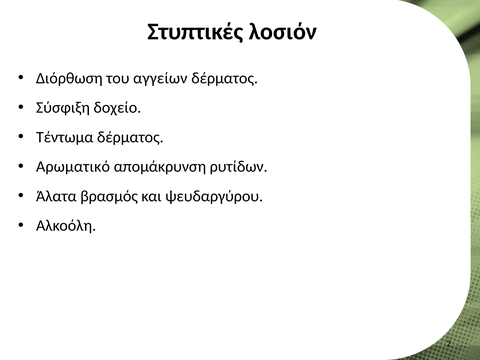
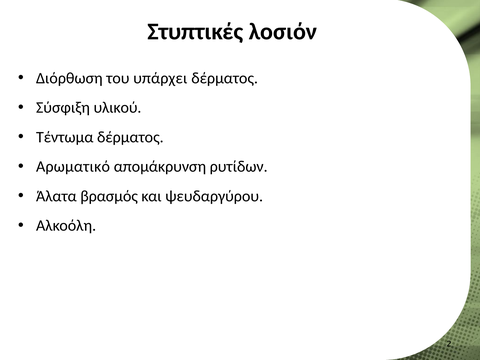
αγγείων: αγγείων -> υπάρχει (160, 78)
δοχείο: δοχείο -> υλικού (117, 108)
